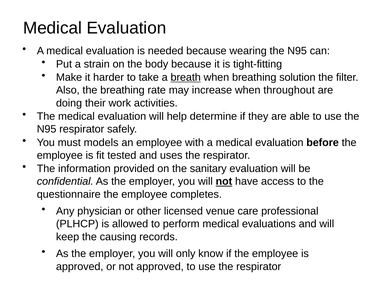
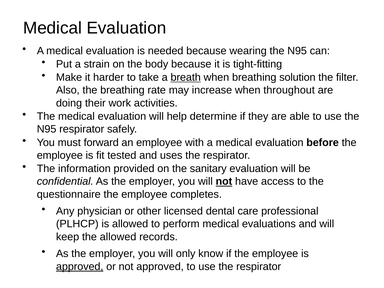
models: models -> forward (101, 142)
venue: venue -> dental (220, 211)
the causing: causing -> allowed (118, 237)
approved underline: none -> present (80, 266)
